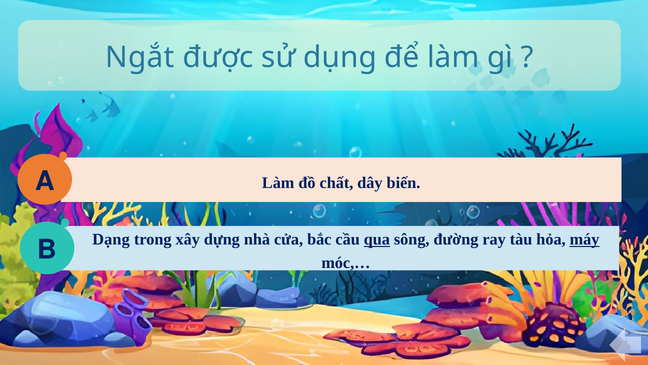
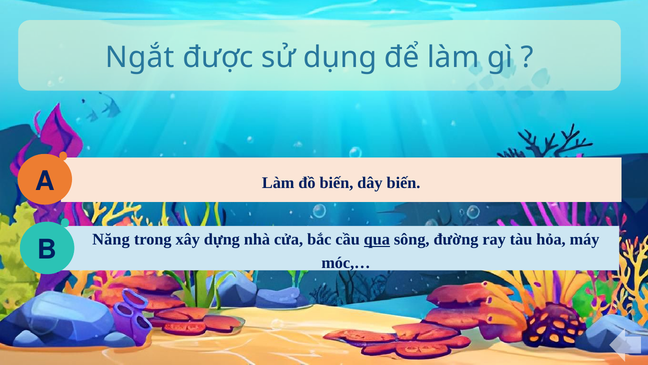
đồ chất: chất -> biến (336, 183)
Dạng: Dạng -> Năng (111, 239)
máy underline: present -> none (585, 239)
